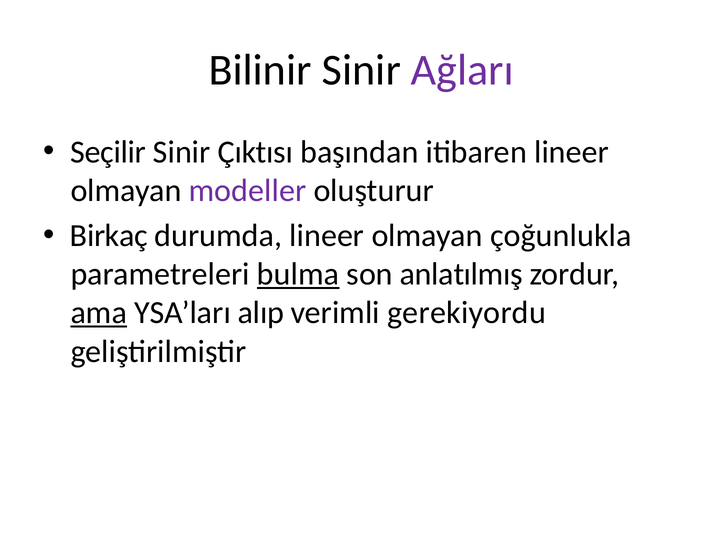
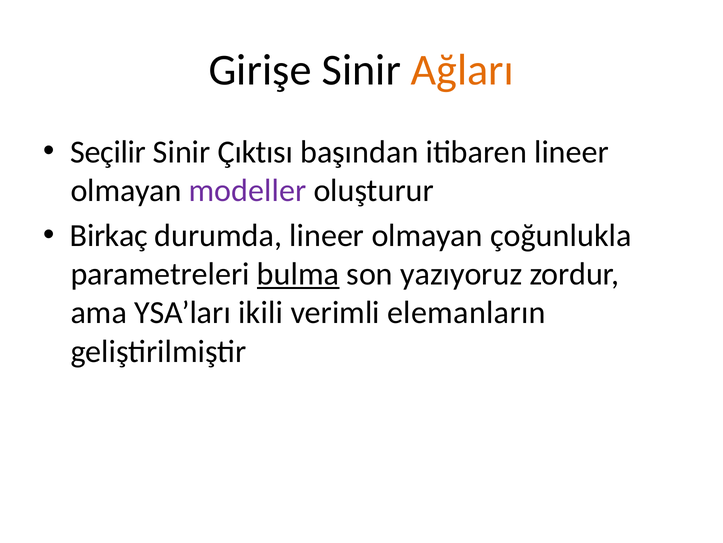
Bilinir: Bilinir -> Girişe (260, 70)
Ağları colour: purple -> orange (462, 70)
anlatılmış: anlatılmış -> yazıyoruz (461, 274)
ama underline: present -> none (99, 312)
alıp: alıp -> ikili (261, 312)
gerekiyordu: gerekiyordu -> elemanların (466, 312)
